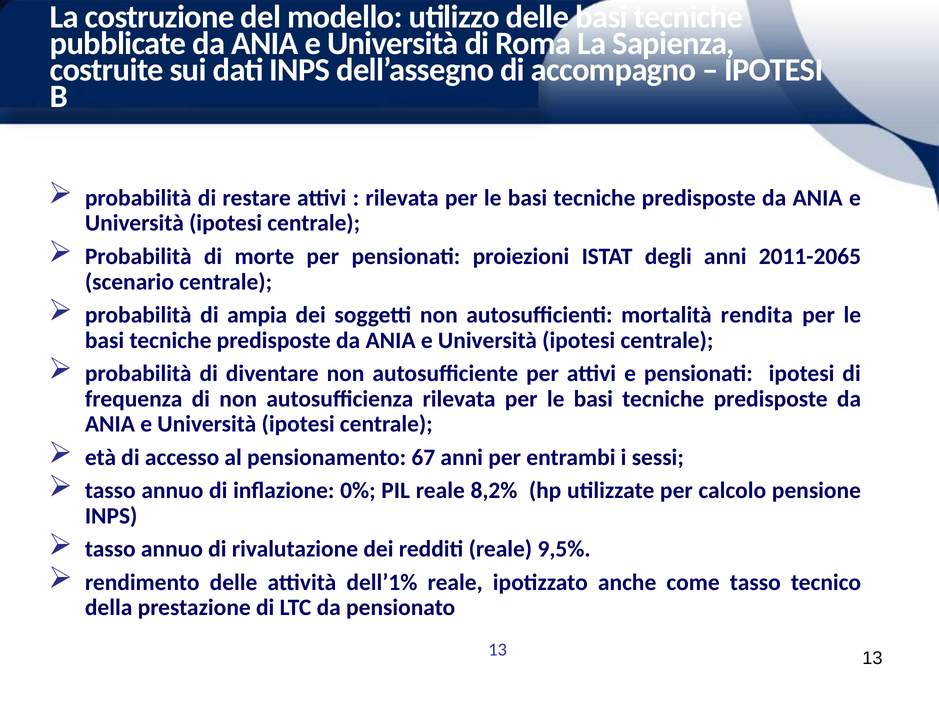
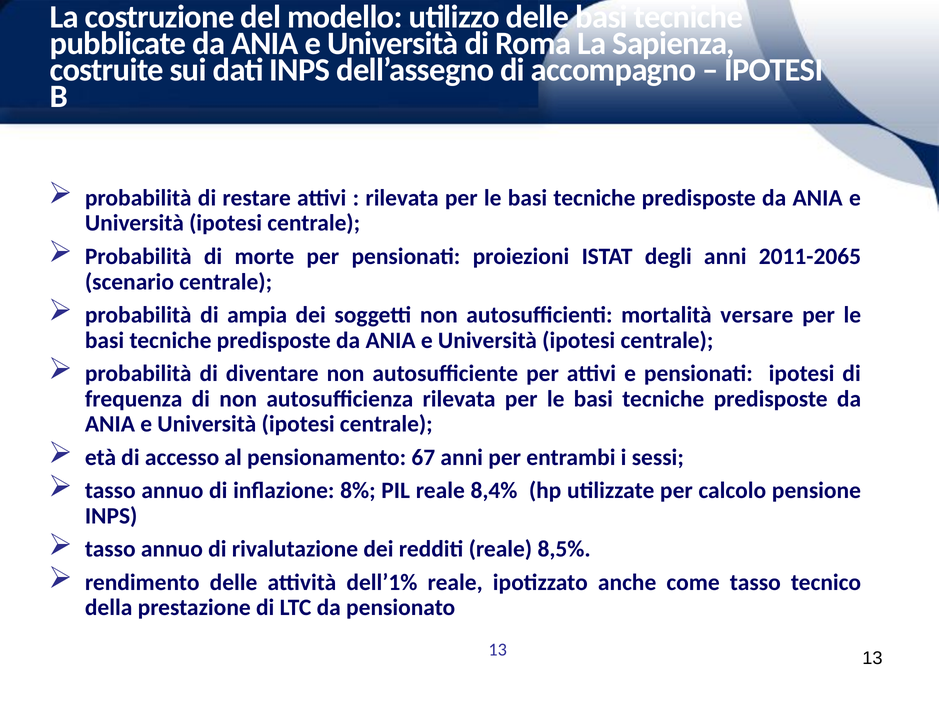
rendita: rendita -> versare (757, 315)
0%: 0% -> 8% (358, 491)
8,2%: 8,2% -> 8,4% (494, 491)
9,5%: 9,5% -> 8,5% (564, 549)
